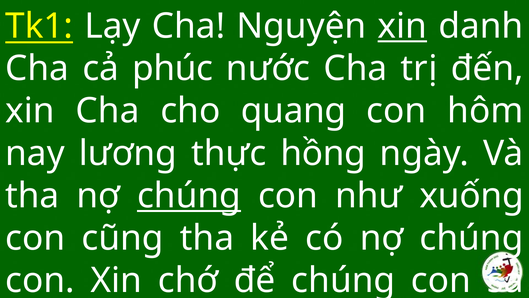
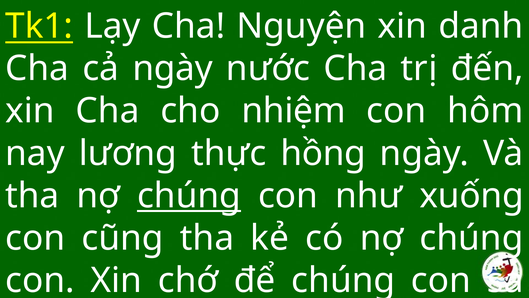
xin underline: present -> none (402, 26)
cả phúc: phúc -> ngày (173, 69)
quang: quang -> nhiệm (294, 111)
